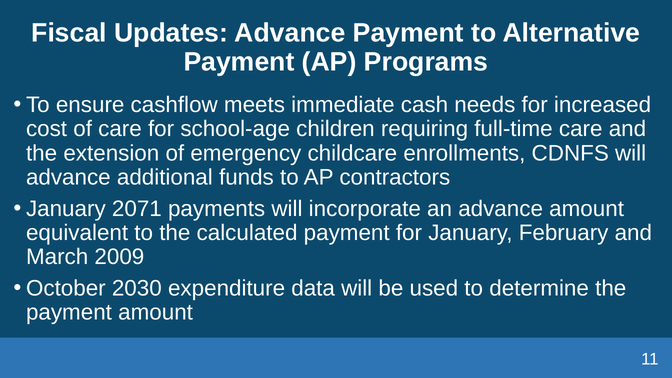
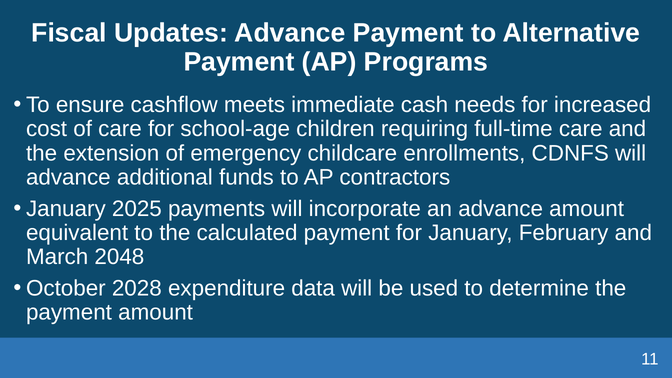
2071: 2071 -> 2025 (137, 209)
2009: 2009 -> 2048 (119, 257)
2030: 2030 -> 2028 (137, 288)
